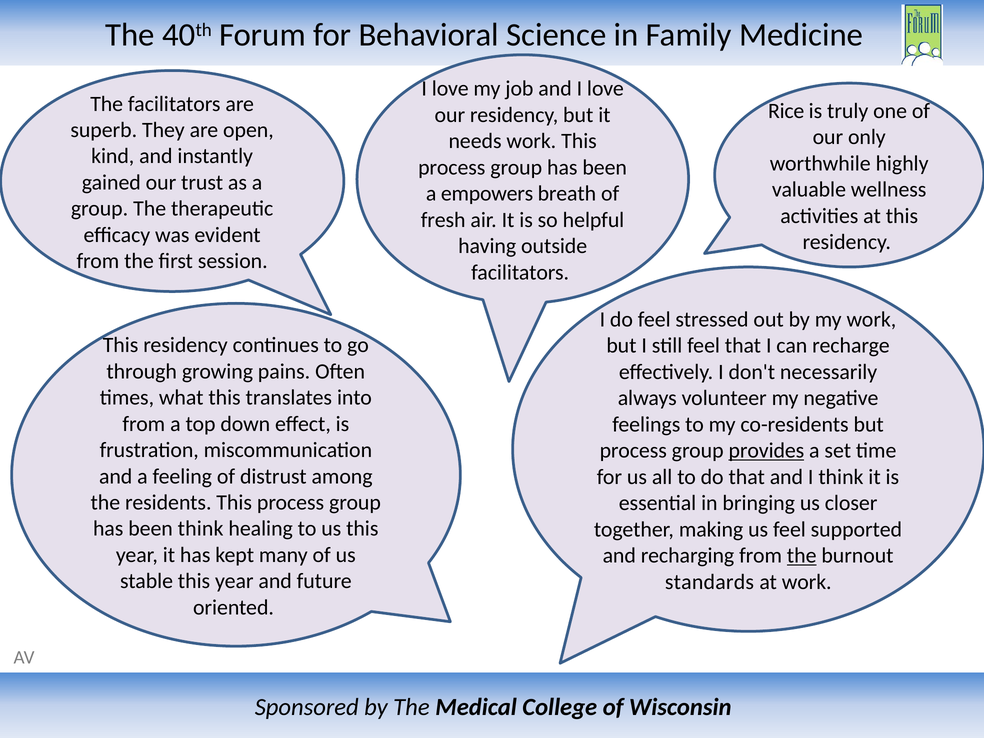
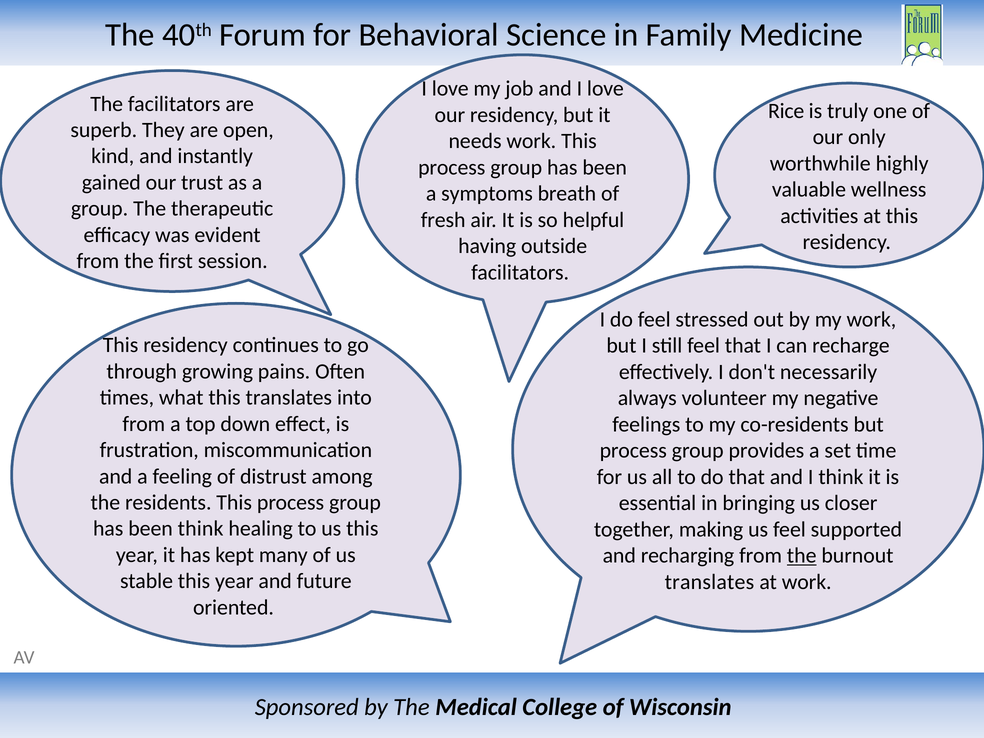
empowers: empowers -> symptoms (487, 194)
provides underline: present -> none (766, 451)
standards: standards -> translates (709, 582)
